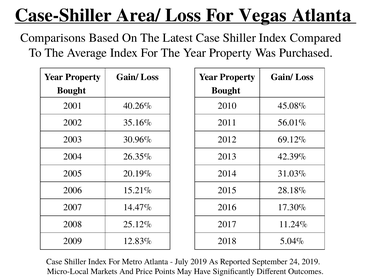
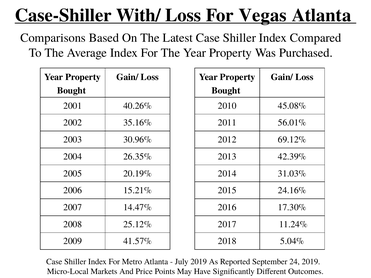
Area/: Area/ -> With/ (138, 15)
28.18%: 28.18% -> 24.16% (292, 191)
12.83%: 12.83% -> 41.57% (138, 241)
